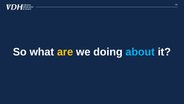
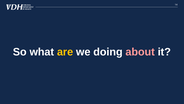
about colour: light blue -> pink (140, 52)
